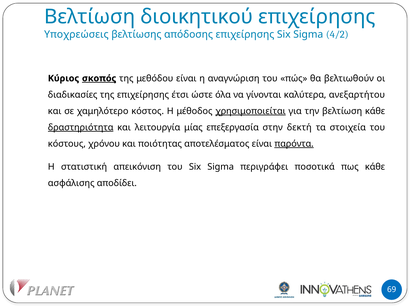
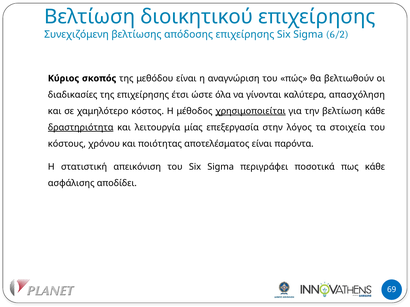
Υποχρεώσεις: Υποχρεώσεις -> Συνεχιζόμενη (76, 34)
4/2: 4/2 -> 6/2 (337, 34)
σκοπός underline: present -> none (99, 78)
ανεξαρτήτου: ανεξαρτήτου -> απασχόληση (357, 95)
δεκτή: δεκτή -> λόγος (299, 128)
παρόντα underline: present -> none (294, 144)
